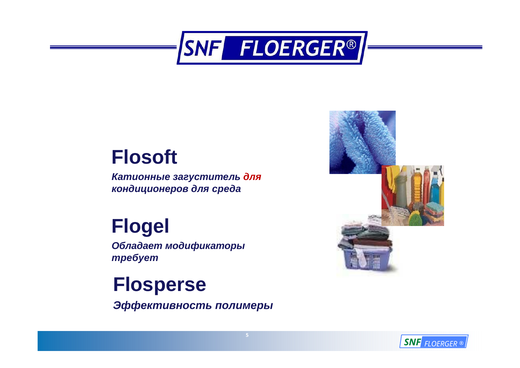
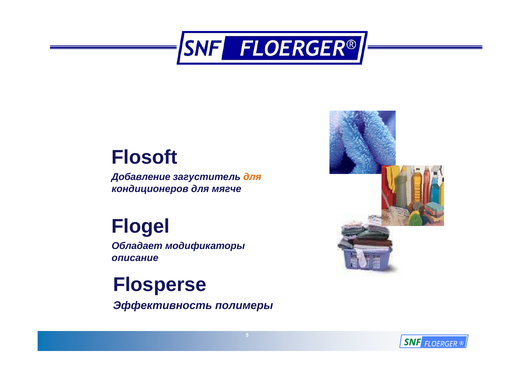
Катионные: Катионные -> Добавление (141, 177)
для colour: red -> orange (252, 177)
среда: среда -> мягче (227, 189)
требует: требует -> описание (135, 257)
